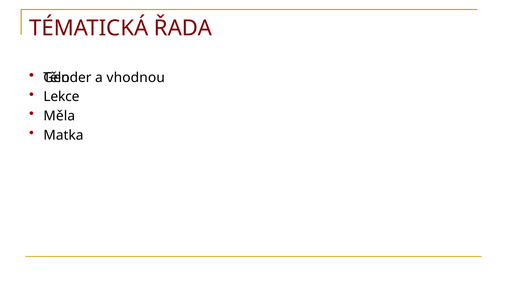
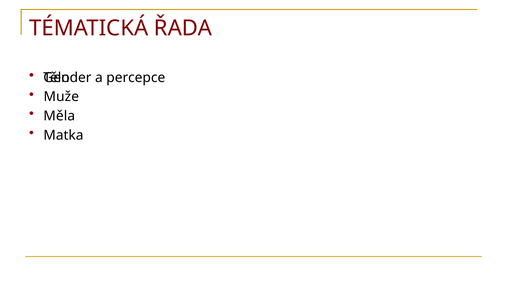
vhodnou: vhodnou -> percepce (136, 78)
Lekce: Lekce -> Muže (61, 97)
